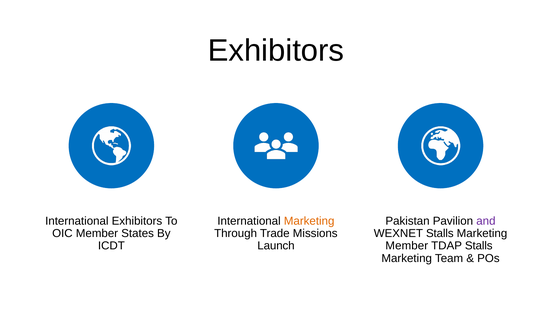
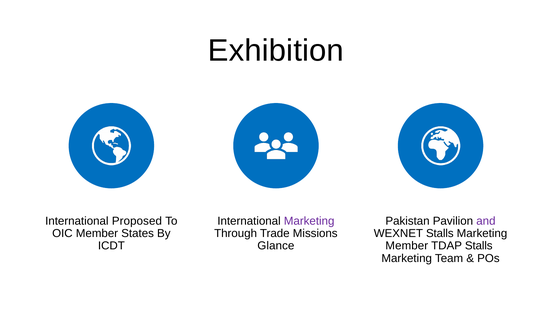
Exhibitors: Exhibitors -> Exhibition (276, 51)
International Exhibitors: Exhibitors -> Proposed (137, 221)
Marketing colour: orange -> purple (309, 221)
Launch: Launch -> Glance (276, 246)
